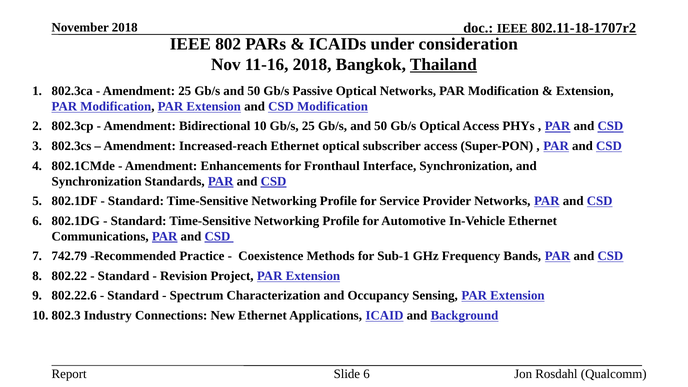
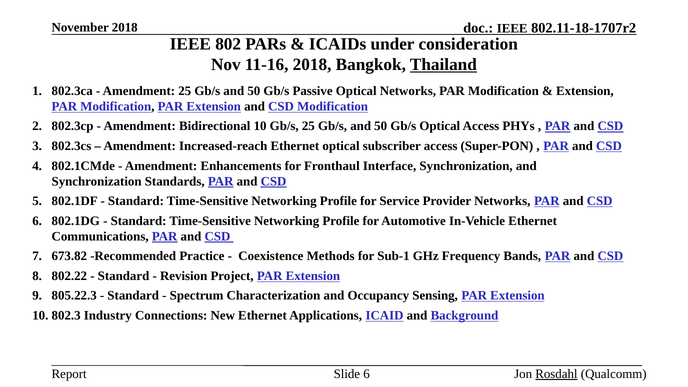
742.79: 742.79 -> 673.82 (69, 256)
802.22.6: 802.22.6 -> 805.22.3 (74, 296)
Rosdahl underline: none -> present (556, 374)
